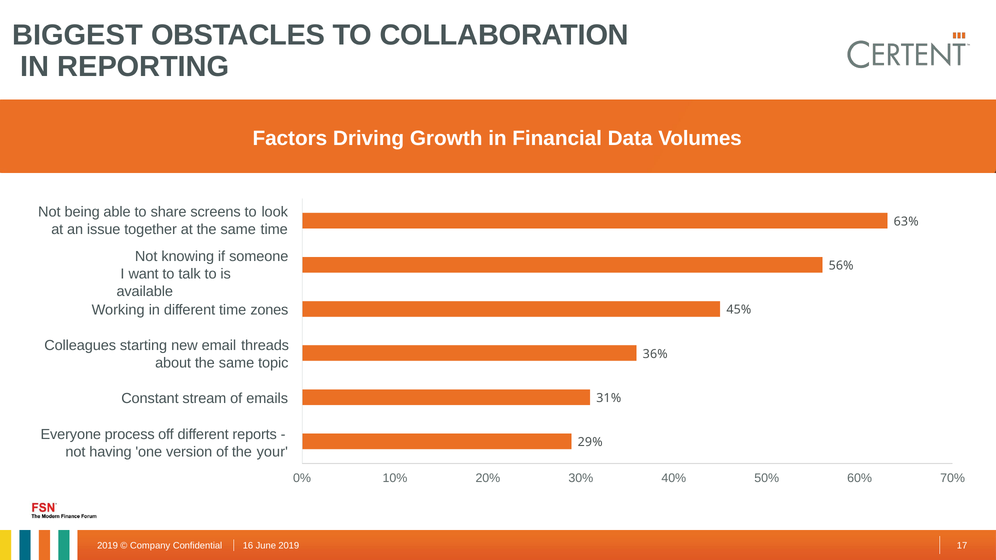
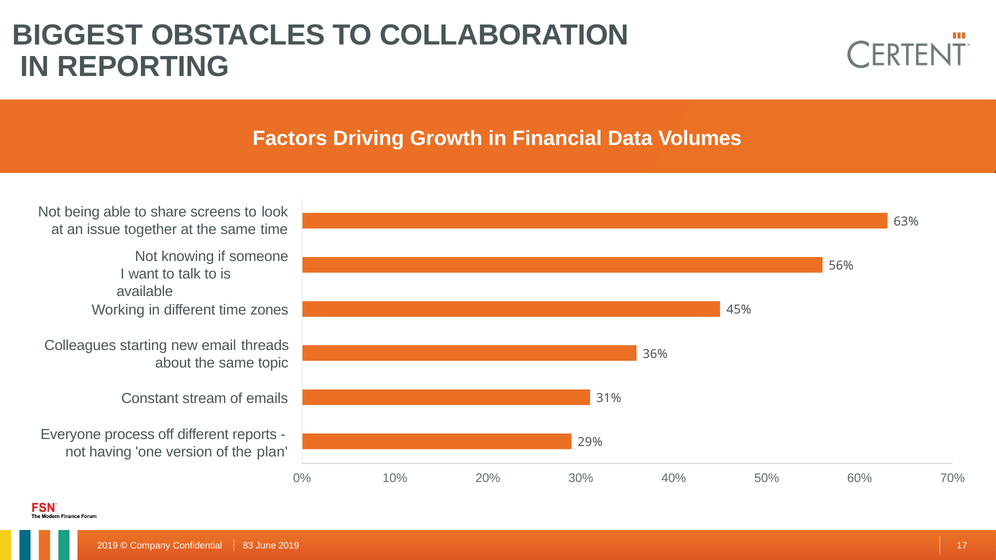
your: your -> plan (272, 452)
16: 16 -> 83 (248, 546)
